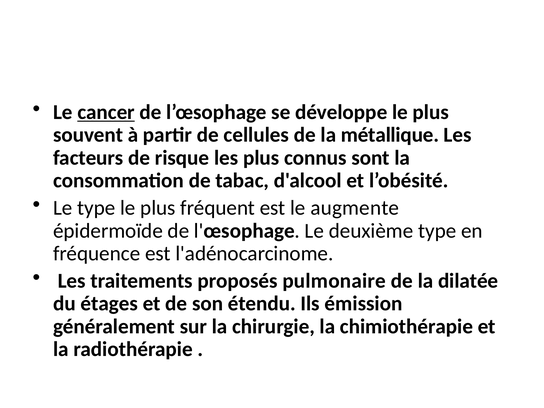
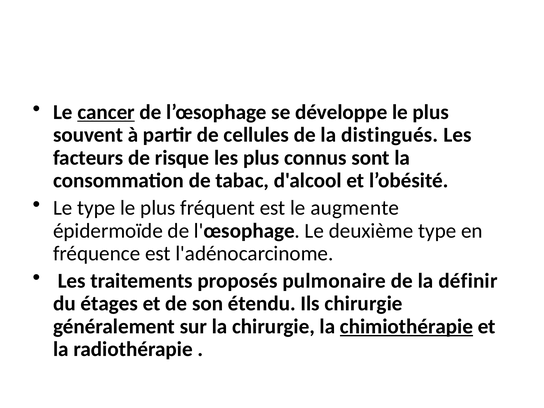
métallique: métallique -> distingués (390, 135)
dilatée: dilatée -> définir (468, 281)
Ils émission: émission -> chirurgie (364, 304)
chimiothérapie underline: none -> present (407, 326)
